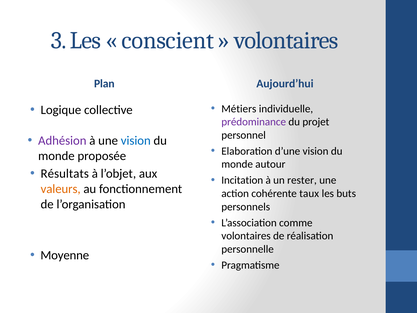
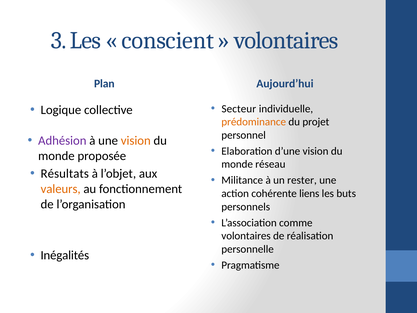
Métiers: Métiers -> Secteur (239, 109)
prédominance colour: purple -> orange (254, 122)
vision colour: blue -> orange (136, 140)
autour: autour -> réseau (270, 164)
Incitation: Incitation -> Militance (242, 180)
taux: taux -> liens (309, 193)
Moyenne: Moyenne -> Inégalités (65, 255)
